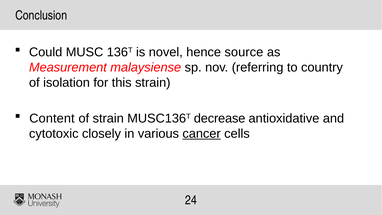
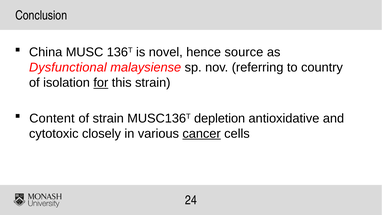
Could: Could -> China (46, 52)
Measurement: Measurement -> Dysfunctional (68, 67)
for underline: none -> present (101, 83)
decrease: decrease -> depletion (220, 118)
